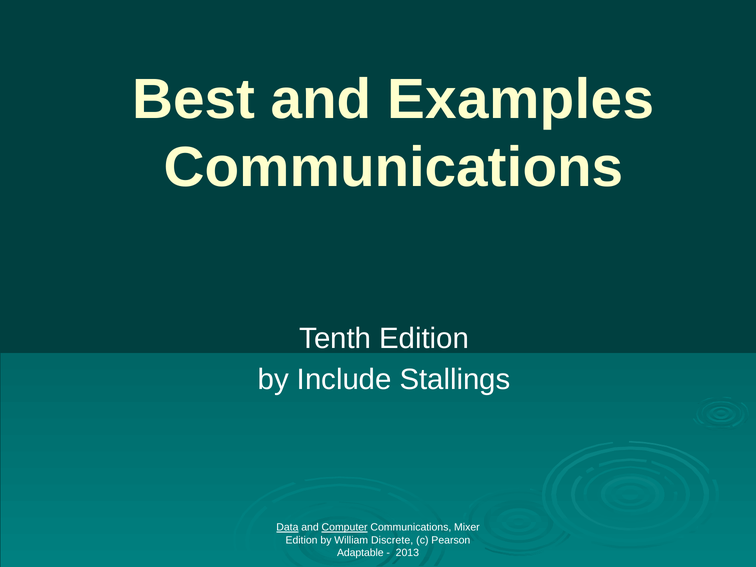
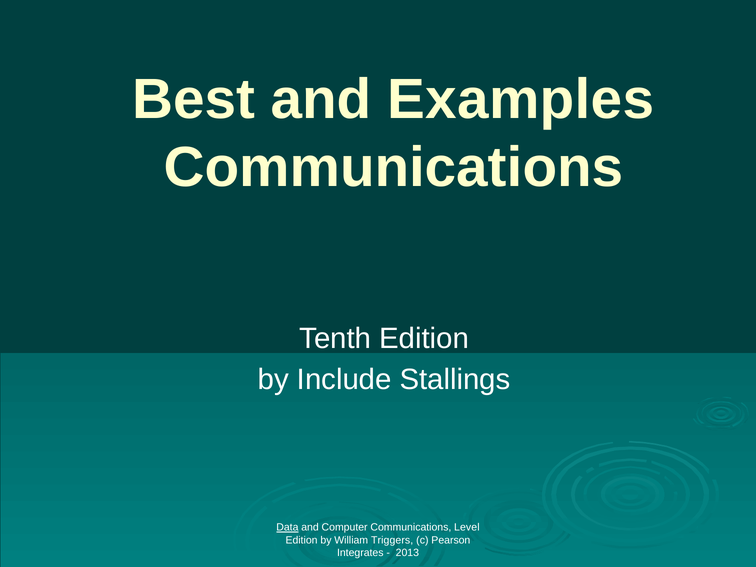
Computer underline: present -> none (345, 527)
Mixer: Mixer -> Level (467, 527)
Discrete: Discrete -> Triggers (392, 540)
Adaptable: Adaptable -> Integrates (360, 553)
